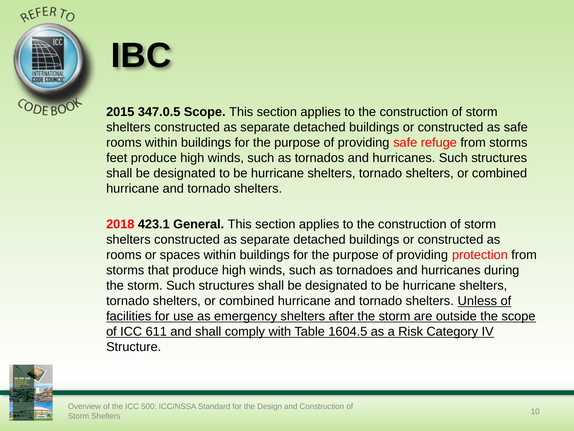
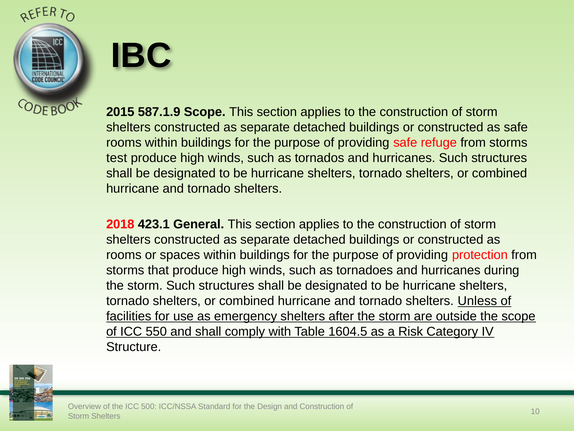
347.0.5: 347.0.5 -> 587.1.9 (159, 112)
feet: feet -> test (117, 158)
611: 611 -> 550 (156, 331)
